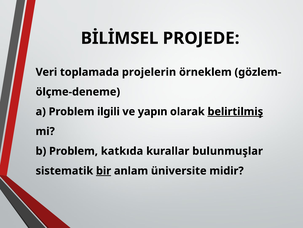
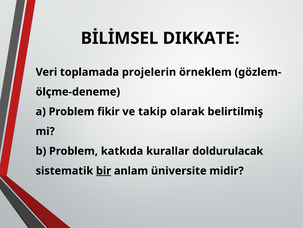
PROJEDE: PROJEDE -> DIKKATE (201, 38)
ilgili: ilgili -> fikir (108, 111)
yapın: yapın -> takip (153, 111)
belirtilmiş underline: present -> none (235, 111)
bulunmuşlar: bulunmuşlar -> doldurulacak (228, 151)
